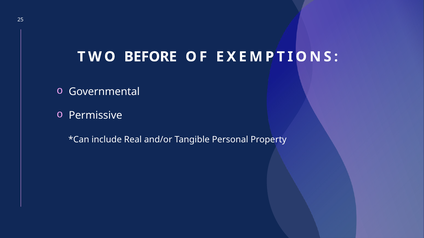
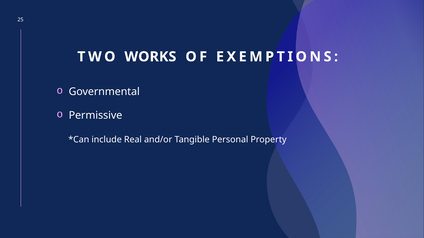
BEFORE: BEFORE -> WORKS (150, 57)
